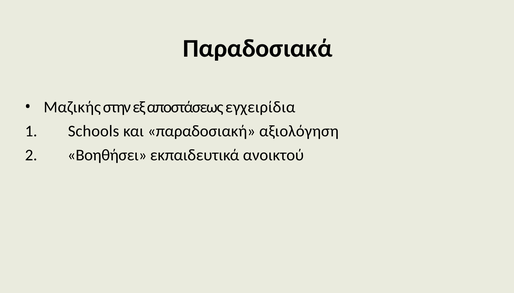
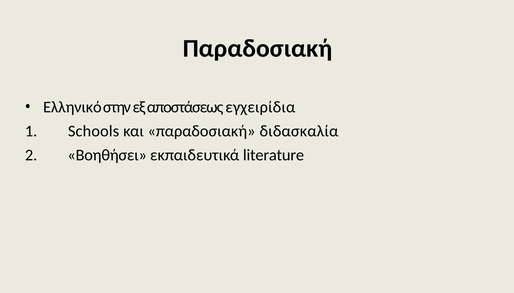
Παραδοσιακά: Παραδοσιακά -> Παραδοσιακή (258, 48)
Μαζικής: Μαζικής -> Ελληνικό (72, 107)
αξιολόγηση: αξιολόγηση -> διδασκαλία (299, 131)
ανοικτού: ανοικτού -> literature (274, 156)
